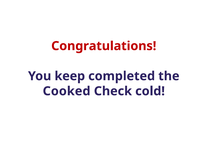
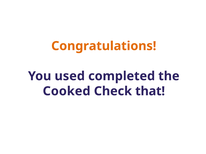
Congratulations colour: red -> orange (104, 46)
keep: keep -> used (70, 76)
cold: cold -> that (150, 91)
